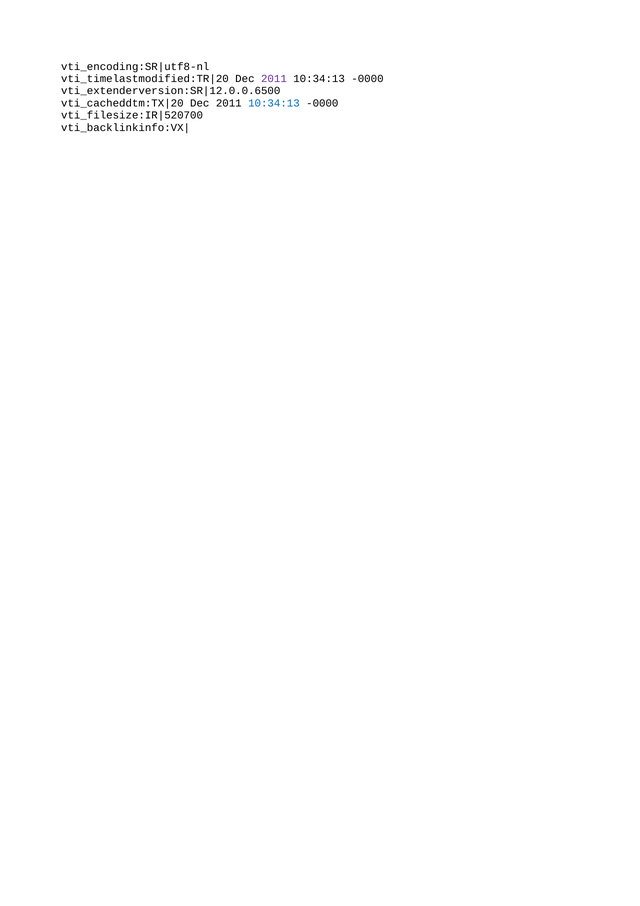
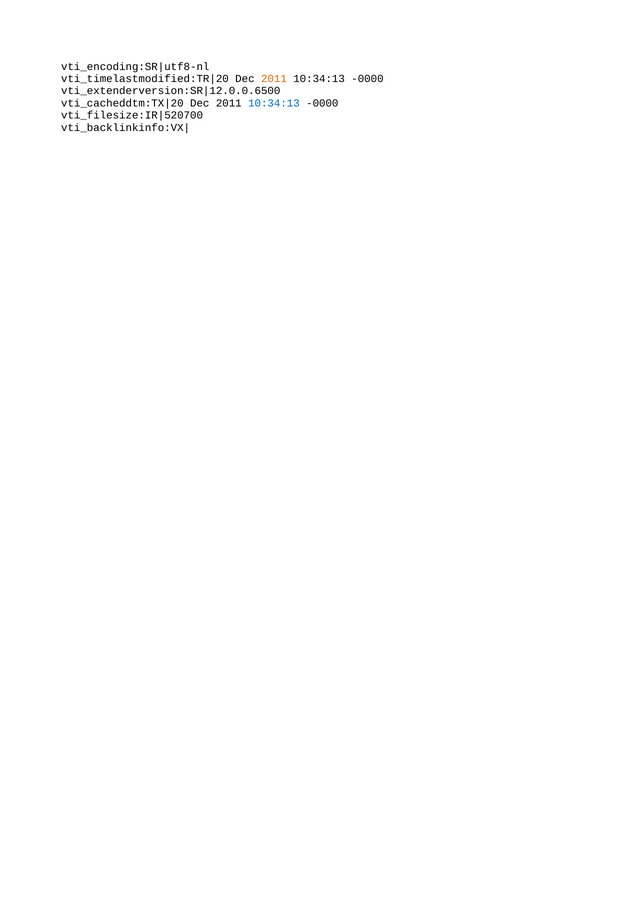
2011 colour: purple -> orange (274, 79)
